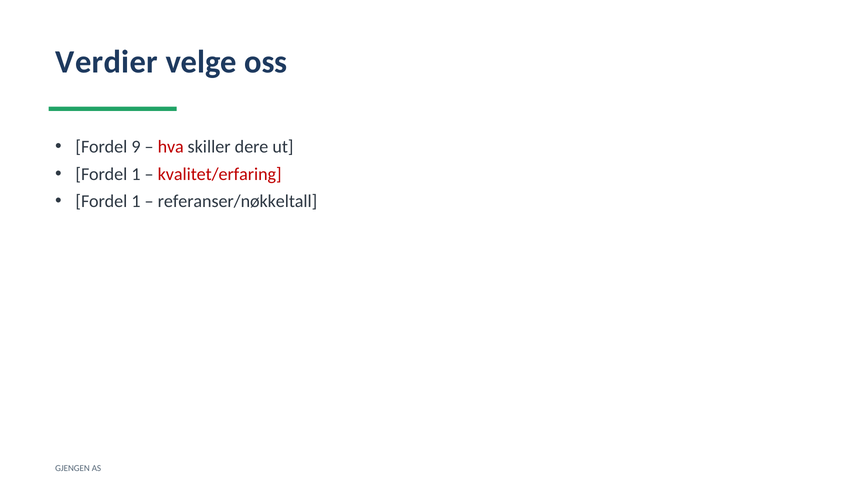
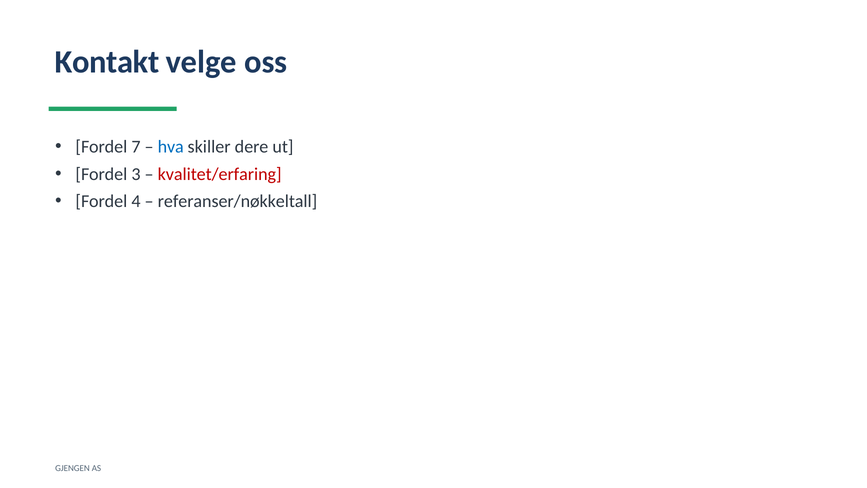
Verdier: Verdier -> Kontakt (107, 62)
9: 9 -> 7 (136, 147)
hva colour: red -> blue (171, 147)
1: 1 -> 3 (136, 174)
1: 1 -> 4 (136, 201)
